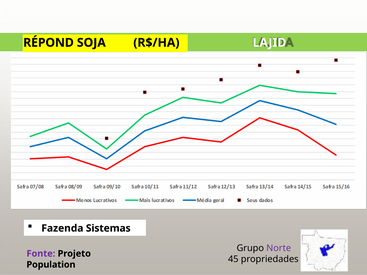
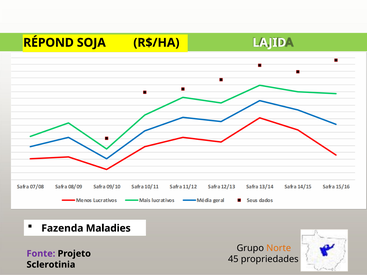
Sistemas: Sistemas -> Maladies (108, 228)
Norte colour: purple -> orange (279, 248)
Population: Population -> Sclerotinia (51, 265)
